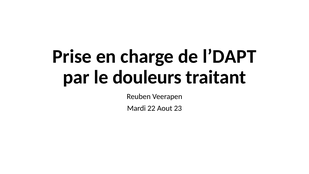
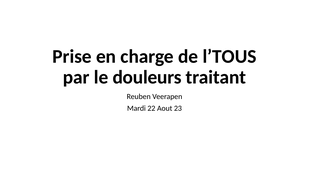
l’DAPT: l’DAPT -> l’TOUS (229, 56)
